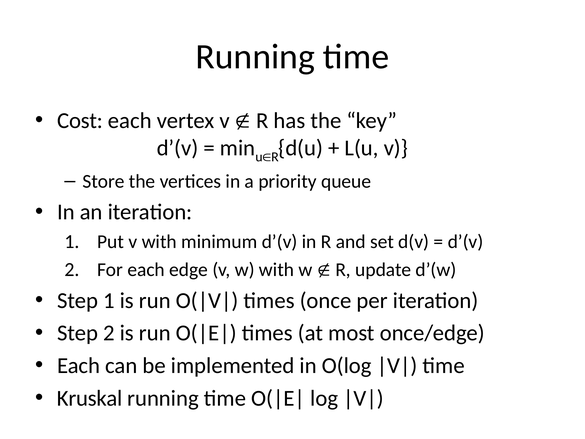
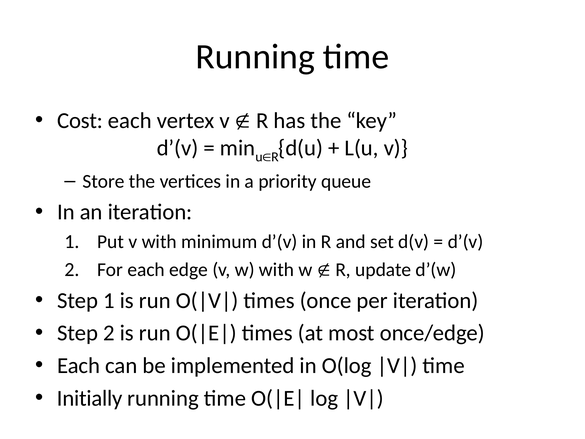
Kruskal: Kruskal -> Initially (90, 398)
